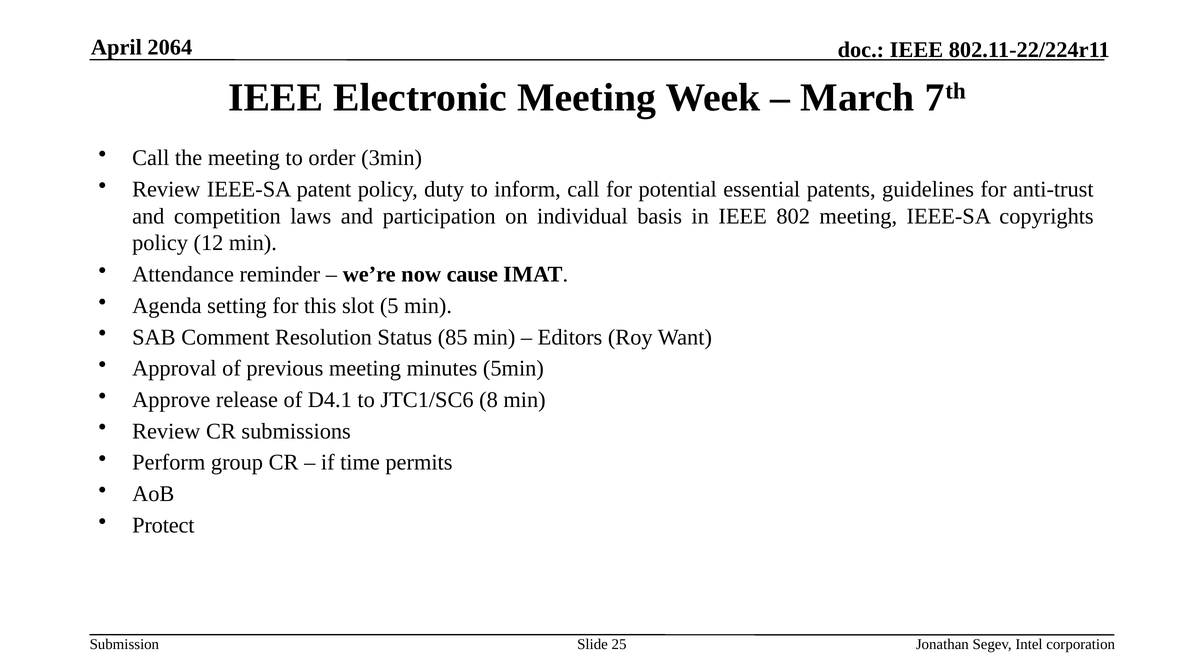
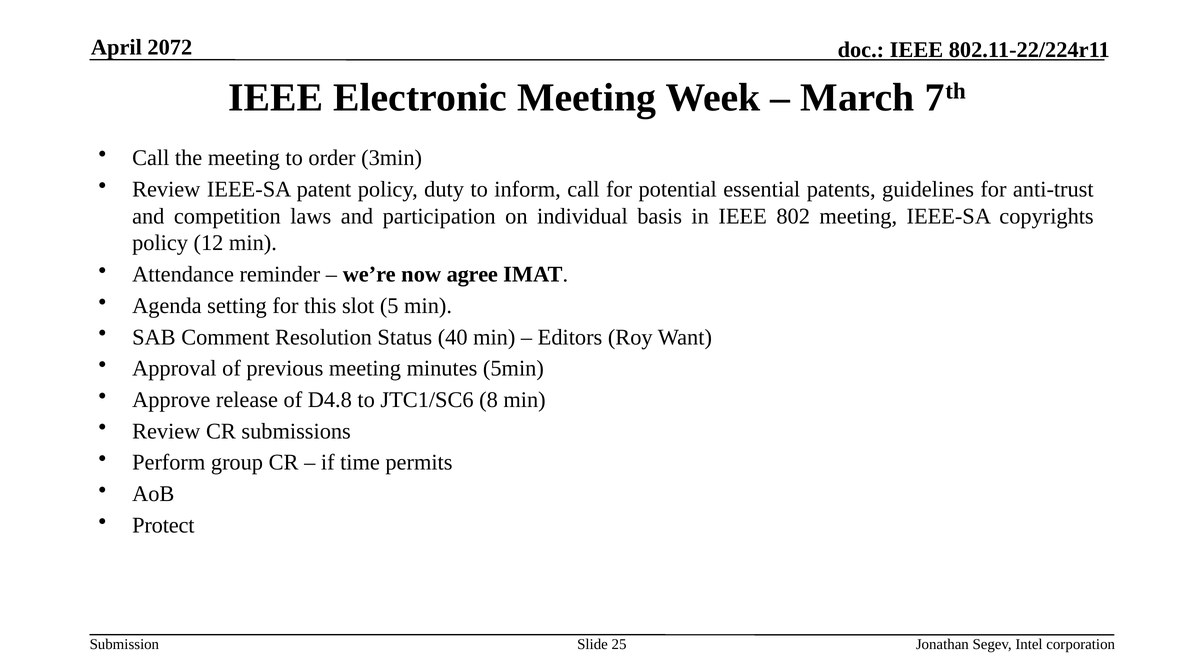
2064: 2064 -> 2072 (170, 47)
cause: cause -> agree (472, 274)
85: 85 -> 40 (453, 337)
D4.1: D4.1 -> D4.8 (330, 400)
